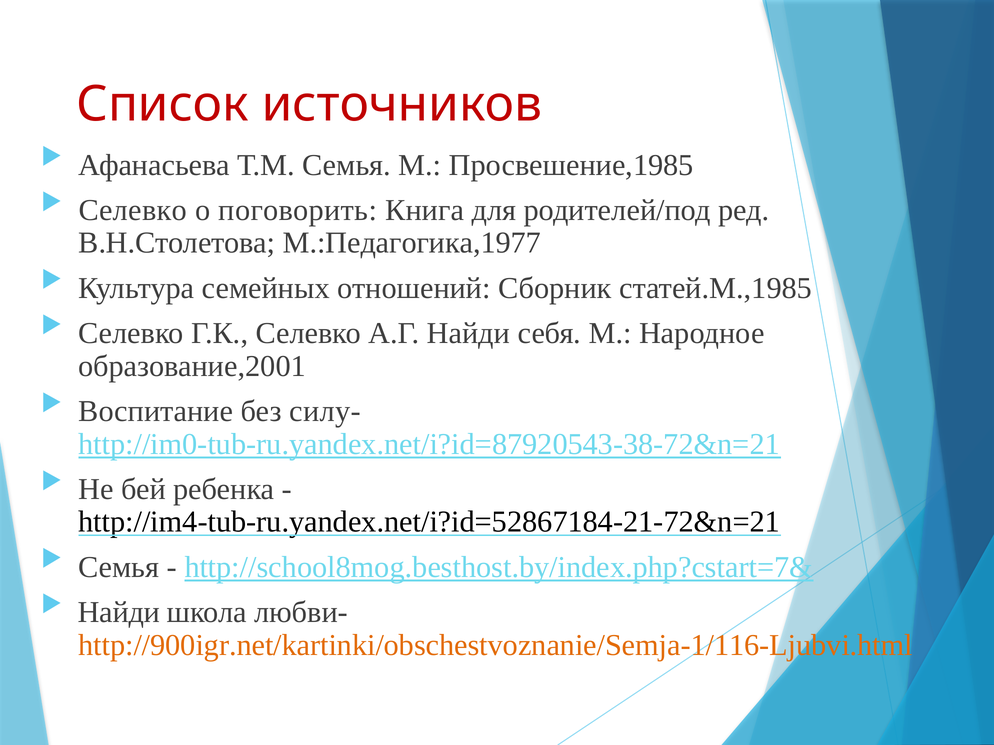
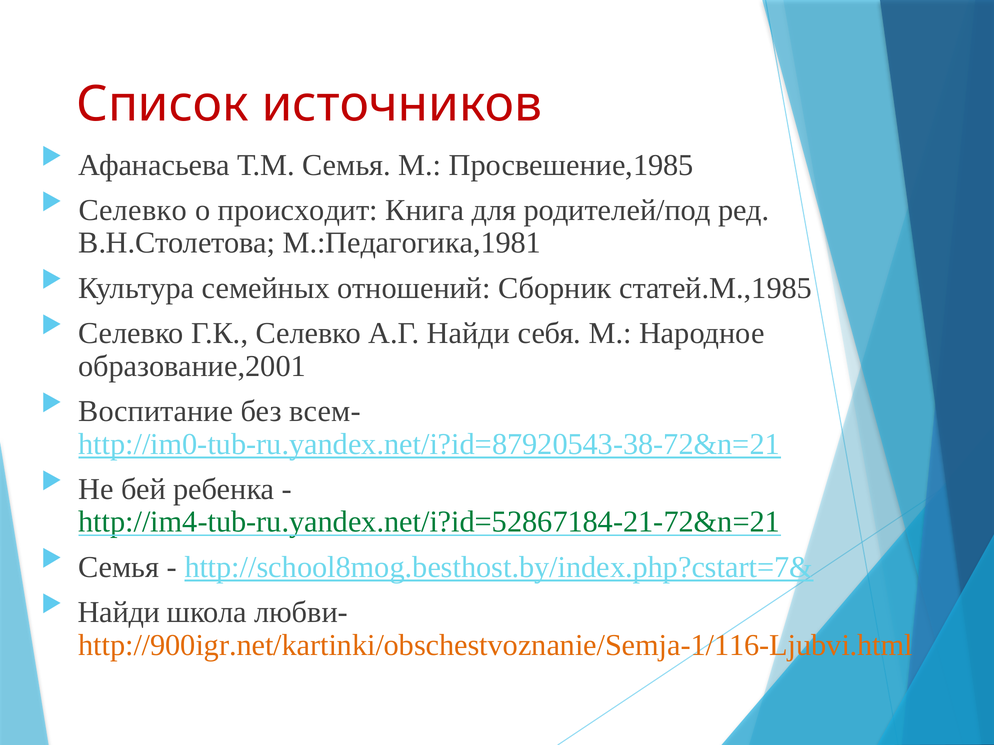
поговорить: поговорить -> происходит (298, 210)
М.:Педагогика,1977: М.:Педагогика,1977 -> М.:Педагогика,1981 (412, 243)
силу-: силу- -> всем- (325, 411)
http://im4-tub-ru.yandex.net/i?id=52867184-21-72&n=21 colour: black -> green (429, 522)
